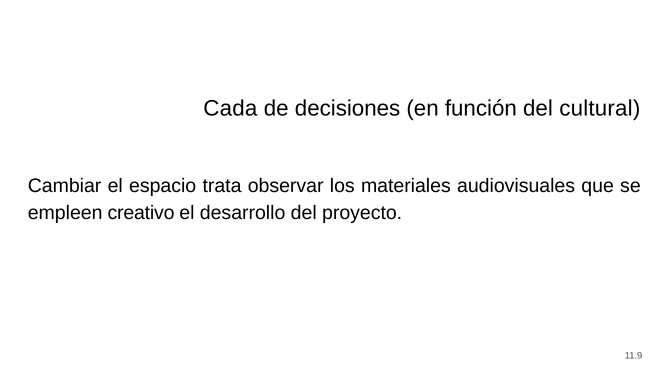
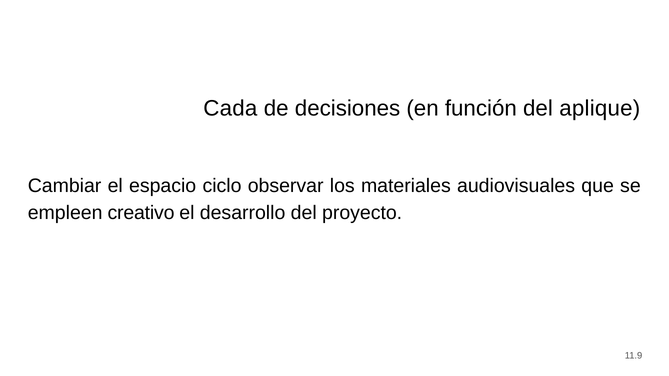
cultural: cultural -> aplique (600, 108)
trata: trata -> ciclo (222, 186)
